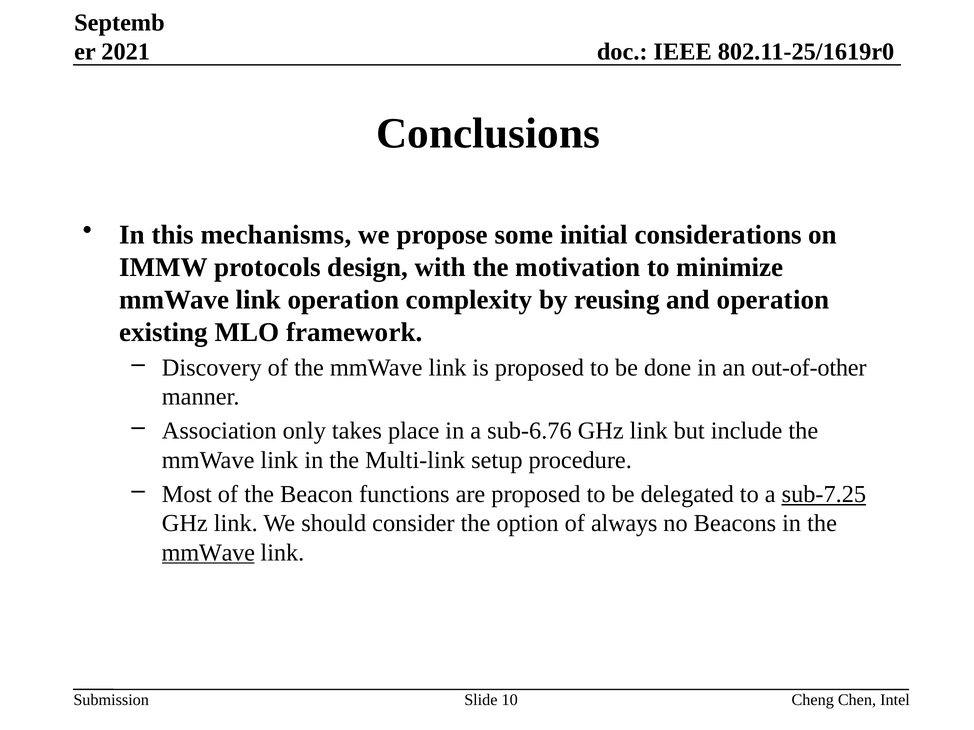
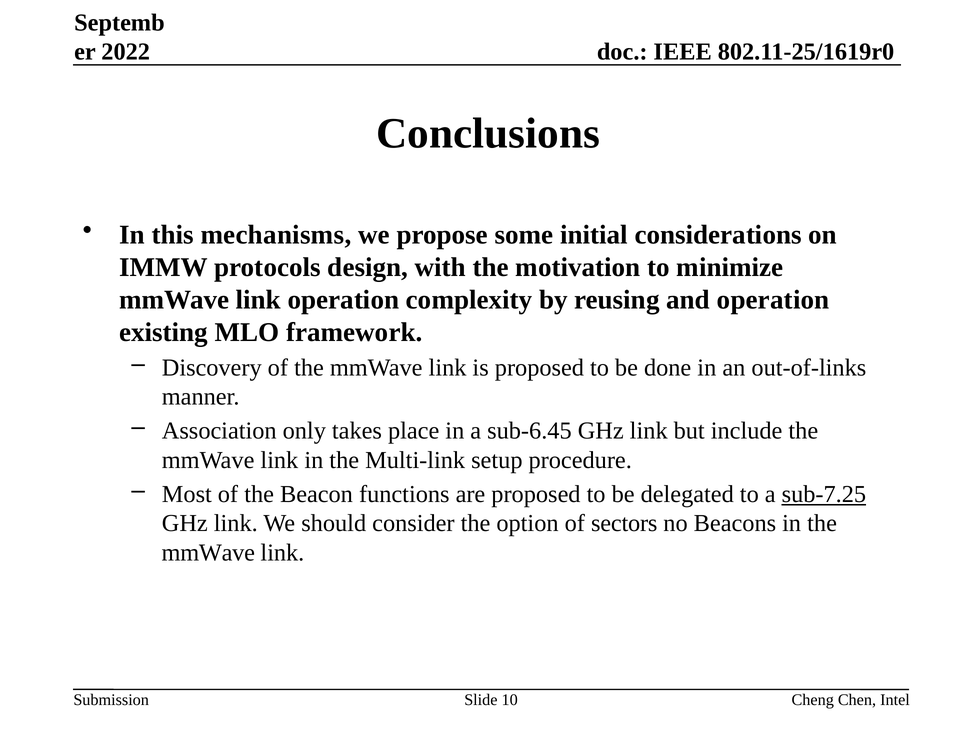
2021: 2021 -> 2022 (126, 52)
out-of-other: out-of-other -> out-of-links (809, 368)
sub-6.76: sub-6.76 -> sub-6.45 (529, 431)
always: always -> sectors (624, 524)
mmWave underline: present -> none (208, 553)
